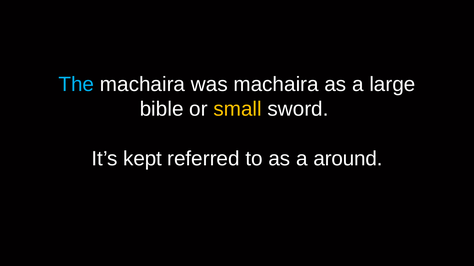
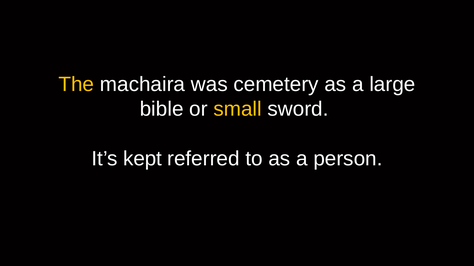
The colour: light blue -> yellow (76, 84)
was machaira: machaira -> cemetery (276, 84)
around: around -> person (348, 159)
